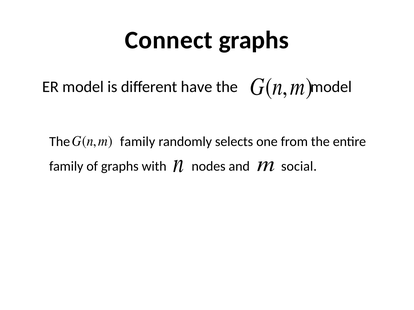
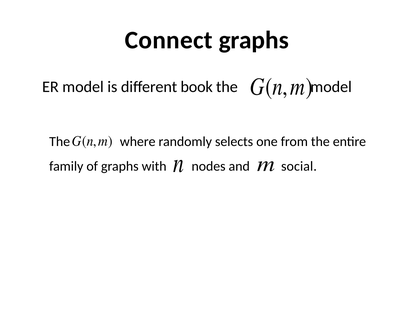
have: have -> book (197, 87)
The family: family -> where (138, 142)
